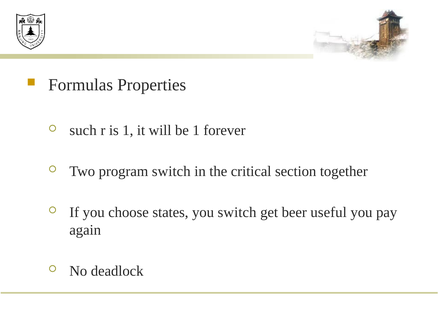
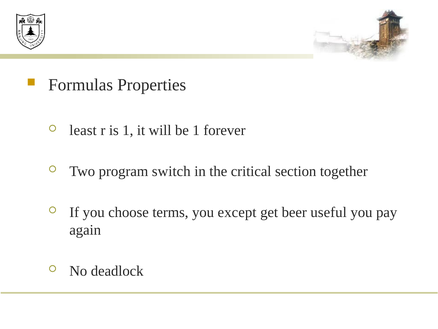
such: such -> least (83, 130)
states: states -> terms (170, 212)
you switch: switch -> except (237, 212)
